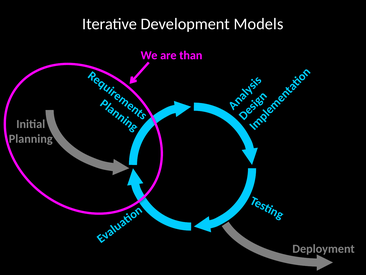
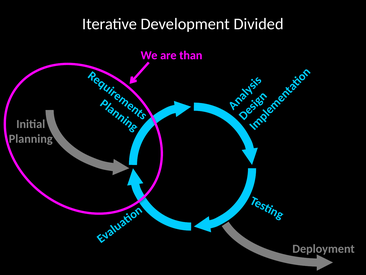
Models: Models -> Divided (259, 24)
